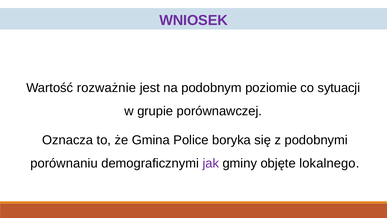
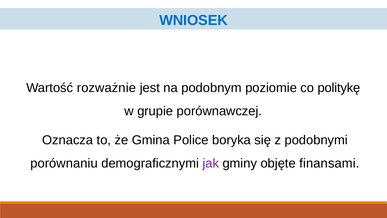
WNIOSEK colour: purple -> blue (194, 20)
sytuacji: sytuacji -> politykę (339, 88)
lokalnego: lokalnego -> finansami (329, 163)
